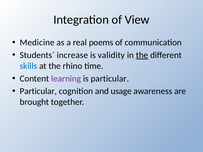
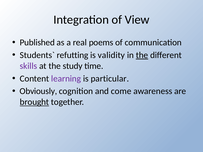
Medicine: Medicine -> Published (37, 43)
increase: increase -> refutting (73, 55)
skills colour: blue -> purple (28, 66)
rhino: rhino -> study (73, 66)
Particular: Particular -> Obviously (38, 91)
usage: usage -> come (121, 91)
brought underline: none -> present (34, 102)
